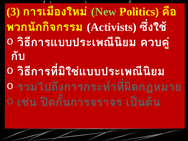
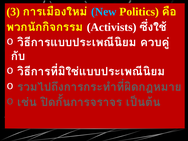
New colour: light green -> light blue (104, 12)
